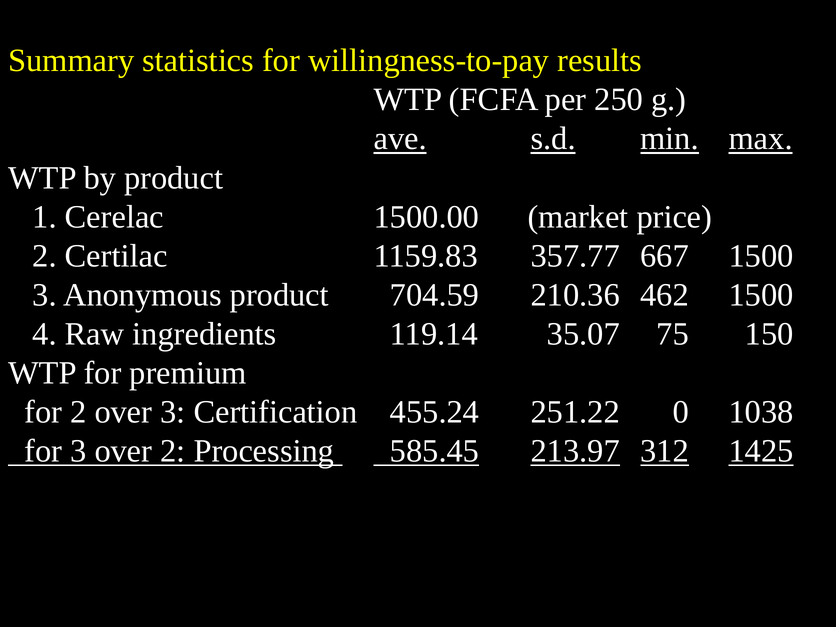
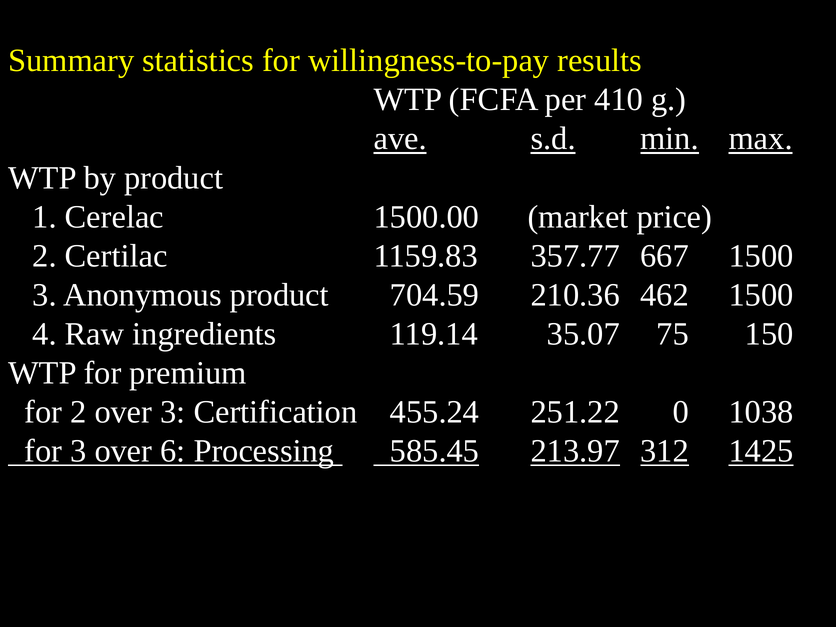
250: 250 -> 410 (619, 100)
over 2: 2 -> 6 (173, 451)
